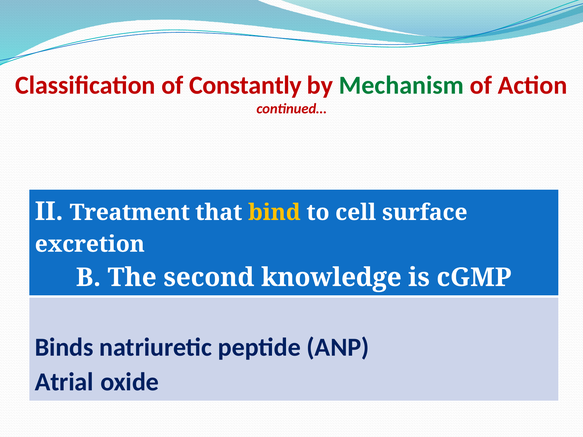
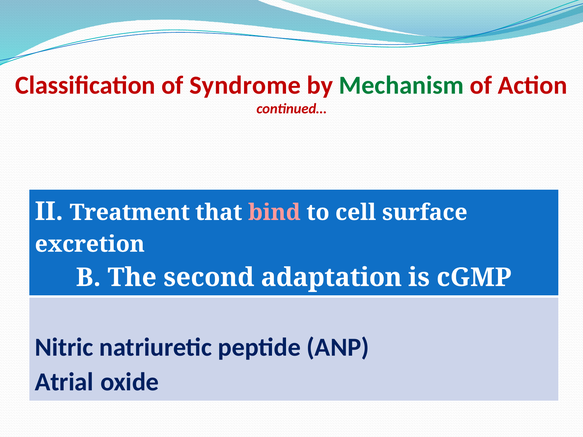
Constantly: Constantly -> Syndrome (245, 85)
bind colour: yellow -> pink (274, 213)
knowledge: knowledge -> adaptation (331, 278)
Binds: Binds -> Nitric (64, 347)
